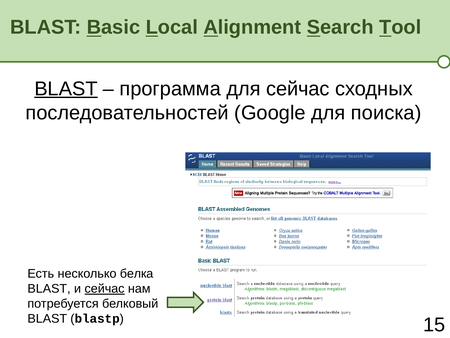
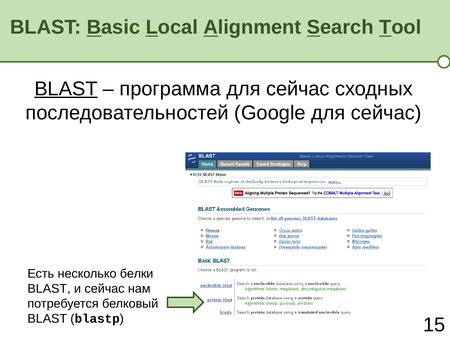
Google для поиска: поиска -> сейчас (386, 113)
белка: белка -> белки (137, 273)
сейчас underline: present -> none (105, 288)
